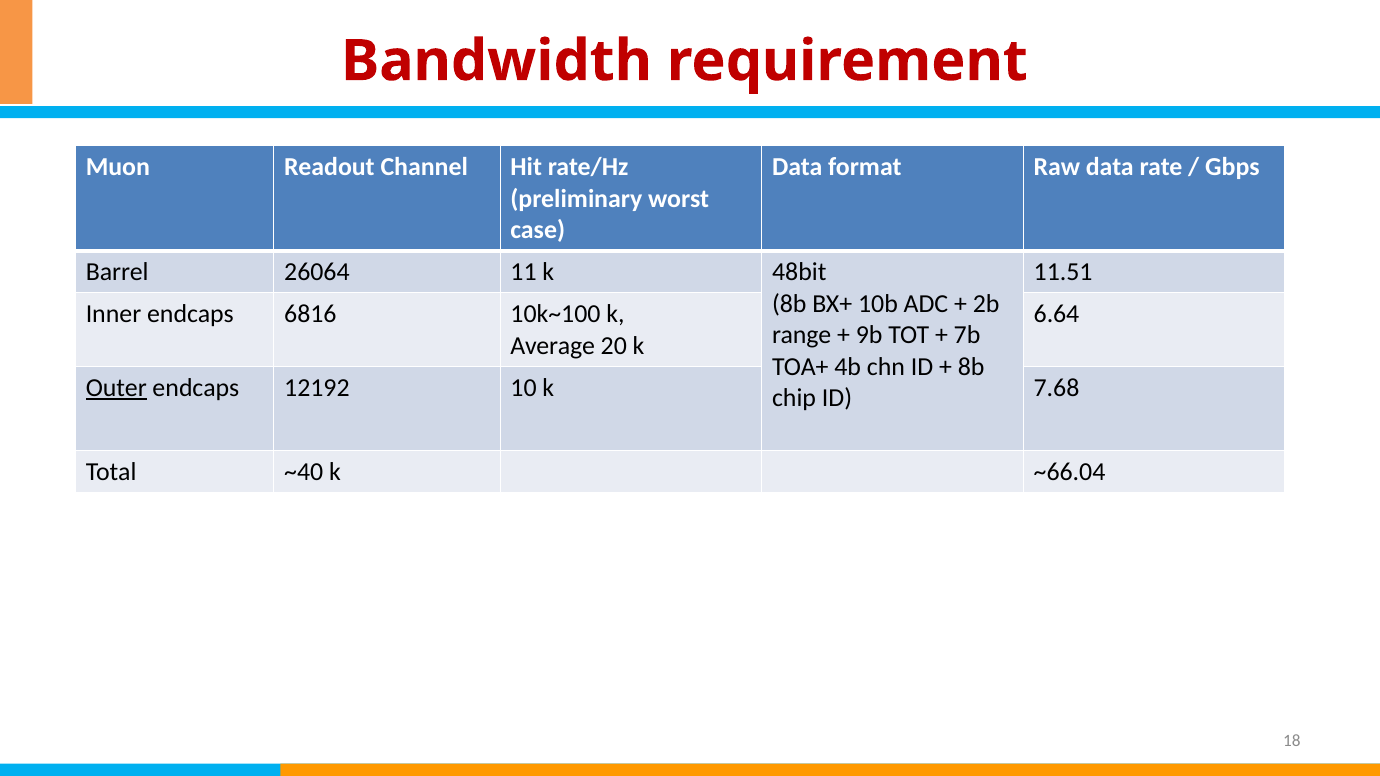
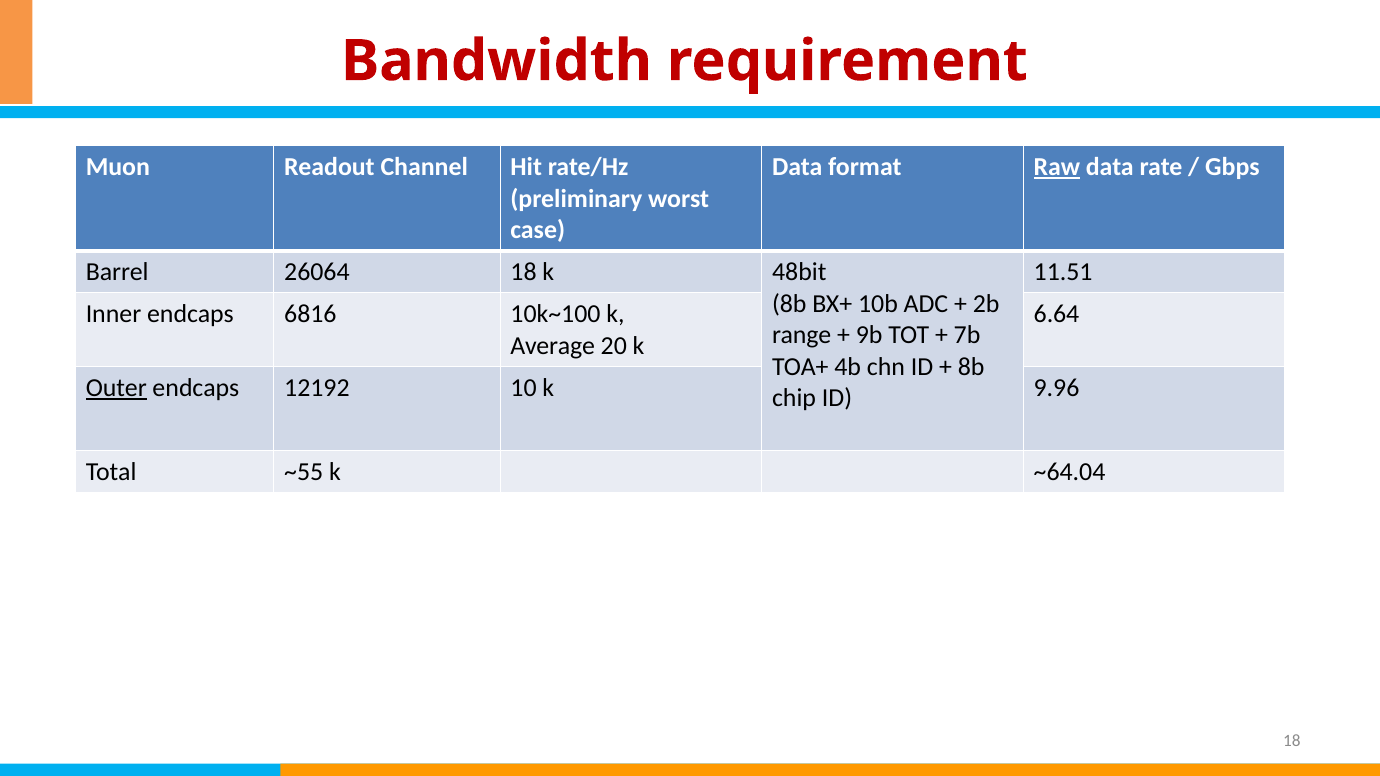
Raw underline: none -> present (1057, 167)
26064 11: 11 -> 18 (524, 272)
7.68: 7.68 -> 9.96 (1057, 388)
~40: ~40 -> ~55 (304, 472)
~66.04: ~66.04 -> ~64.04 (1070, 472)
